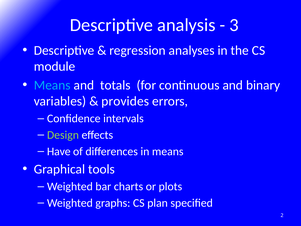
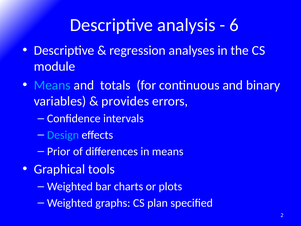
3: 3 -> 6 (234, 25)
Design colour: light green -> light blue (63, 135)
Have: Have -> Prior (59, 151)
